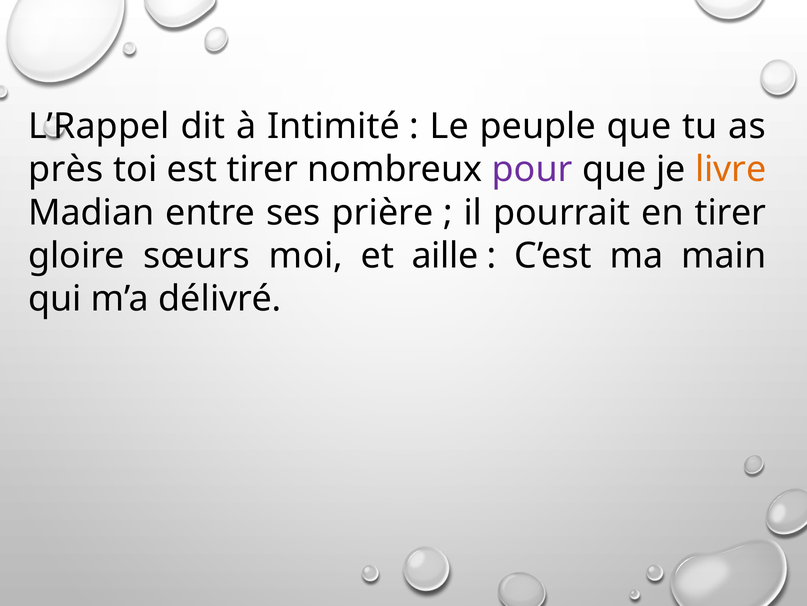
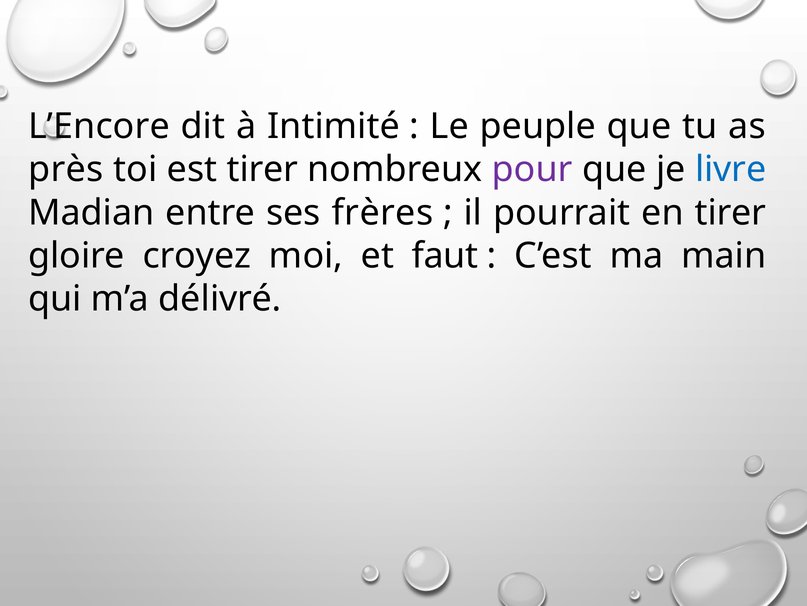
L’Rappel: L’Rappel -> L’Encore (99, 126)
livre colour: orange -> blue (731, 169)
prière: prière -> frères (382, 212)
sœurs: sœurs -> croyez (197, 256)
aille: aille -> faut (445, 256)
